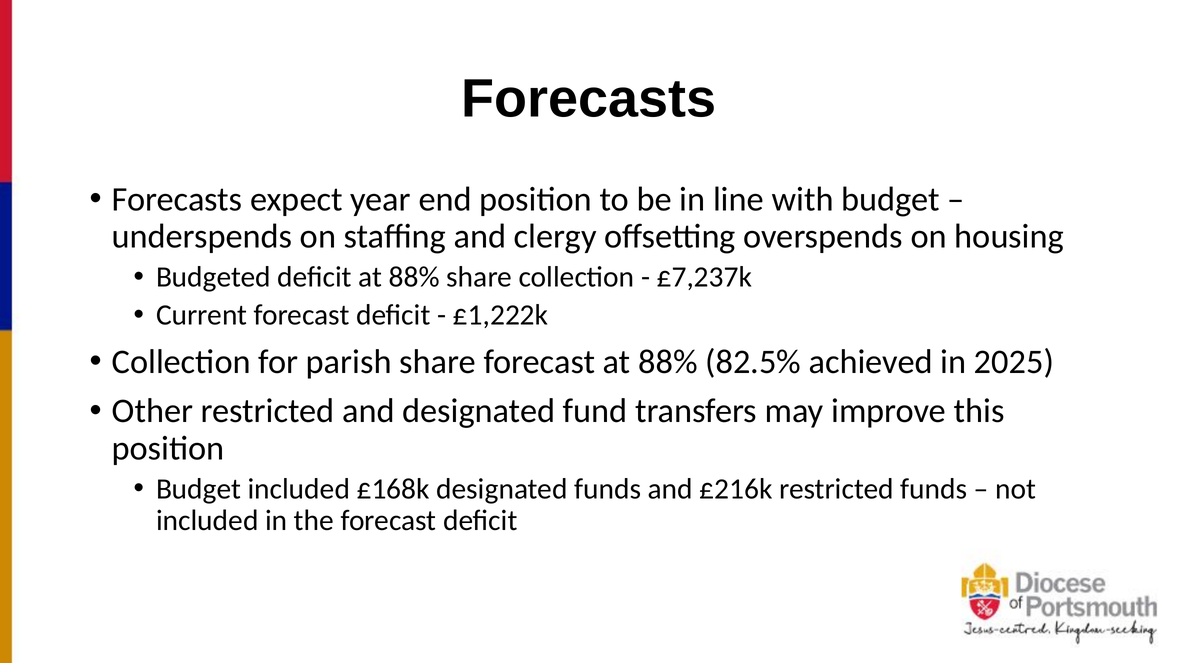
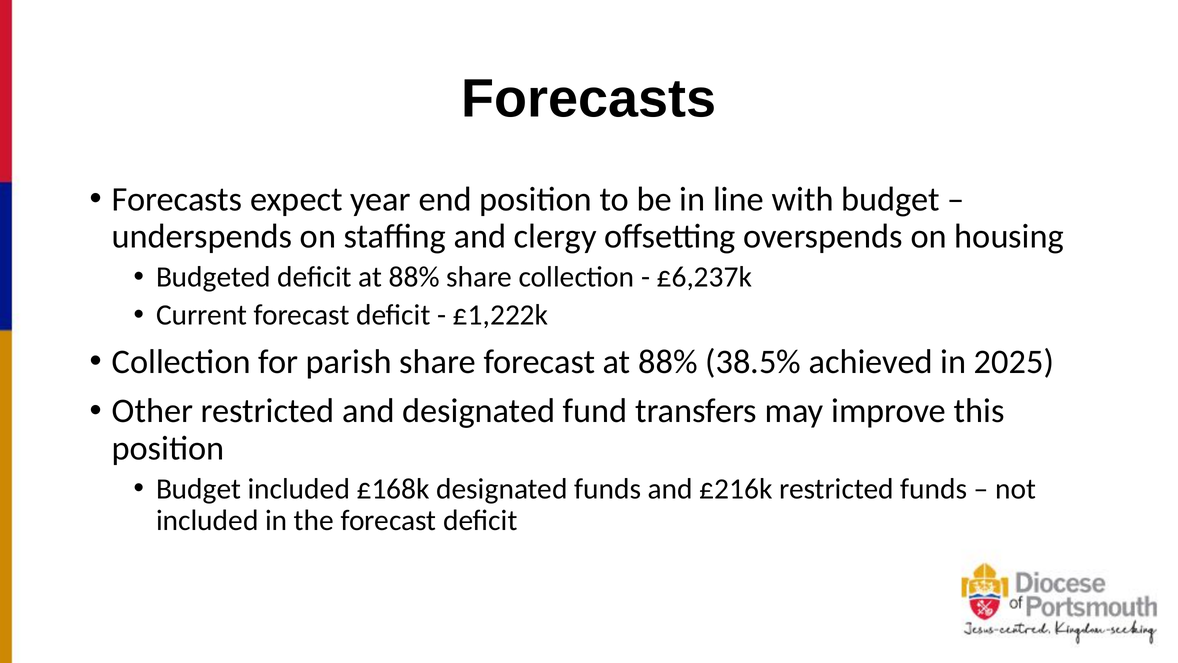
£7,237k: £7,237k -> £6,237k (704, 277)
82.5%: 82.5% -> 38.5% (753, 362)
